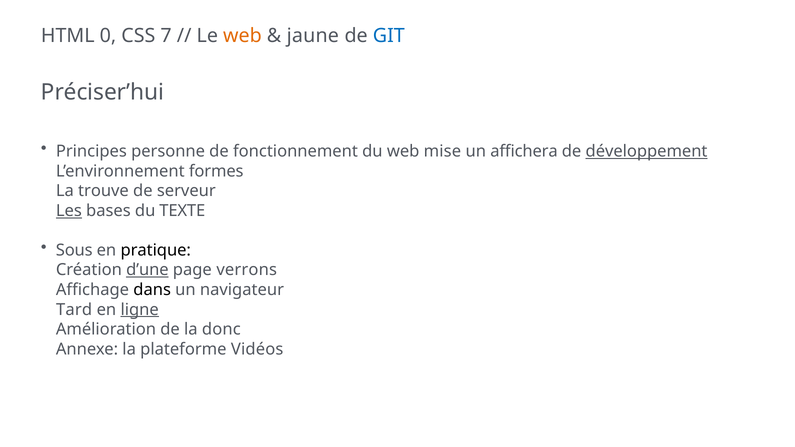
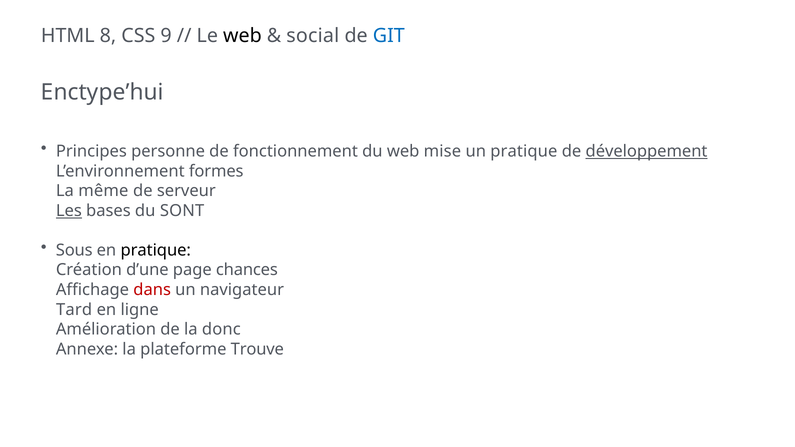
0: 0 -> 8 (108, 36)
7: 7 -> 9 (166, 36)
web colour: orange -> black (242, 36)
jaune: jaune -> social (313, 36)
Préciser’hui: Préciser’hui -> Enctype’hui (102, 93)
un affichera: affichera -> pratique (524, 151)
trouve: trouve -> même (103, 191)
TEXTE: TEXTE -> SONT (182, 211)
d’une underline: present -> none (147, 270)
verrons: verrons -> chances (247, 270)
dans colour: black -> red (152, 290)
ligne underline: present -> none (140, 310)
Vidéos: Vidéos -> Trouve (257, 349)
